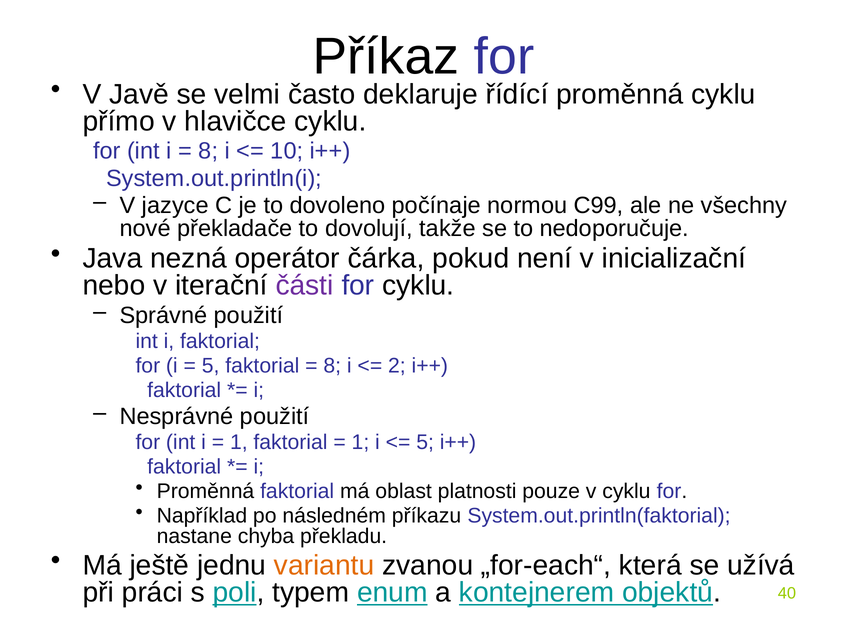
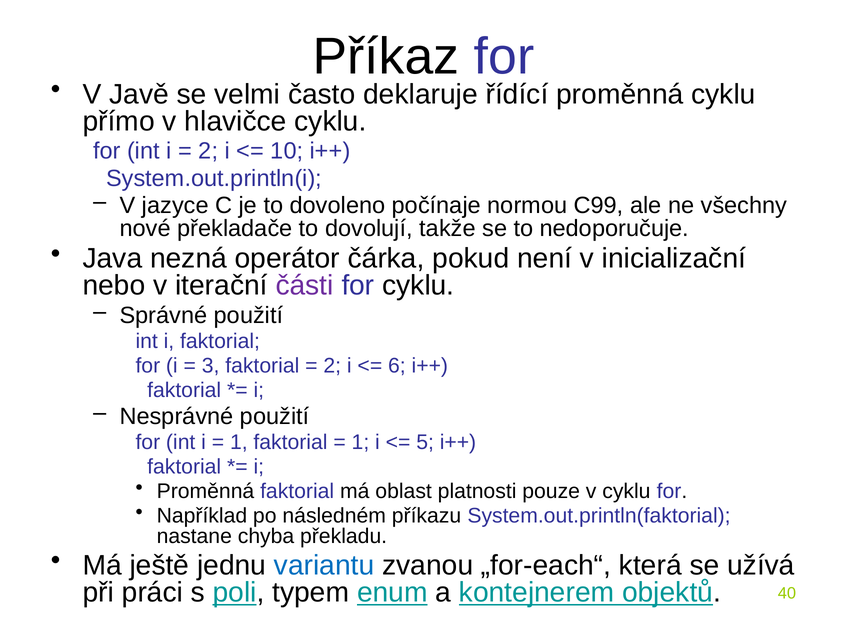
8: 8 -> 2 (208, 151)
5: 5 -> 3 (211, 366)
8: 8 -> 2 (332, 366)
2: 2 -> 6 (397, 366)
variantu colour: orange -> blue (324, 565)
